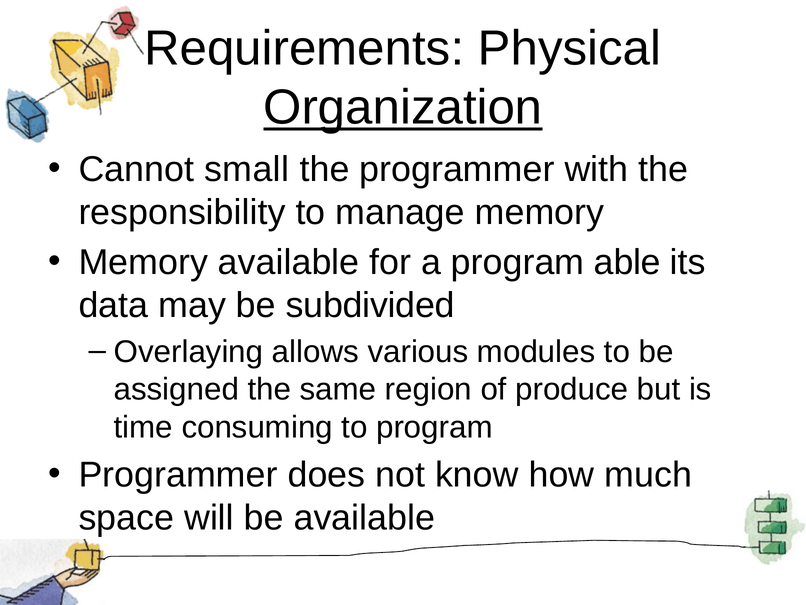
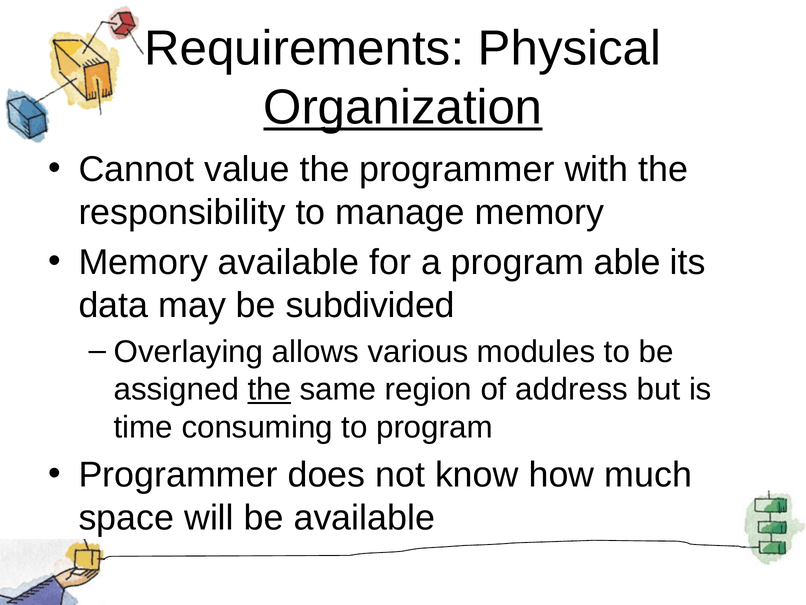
small: small -> value (247, 169)
the underline: none -> present (269, 389)
produce: produce -> address (572, 389)
